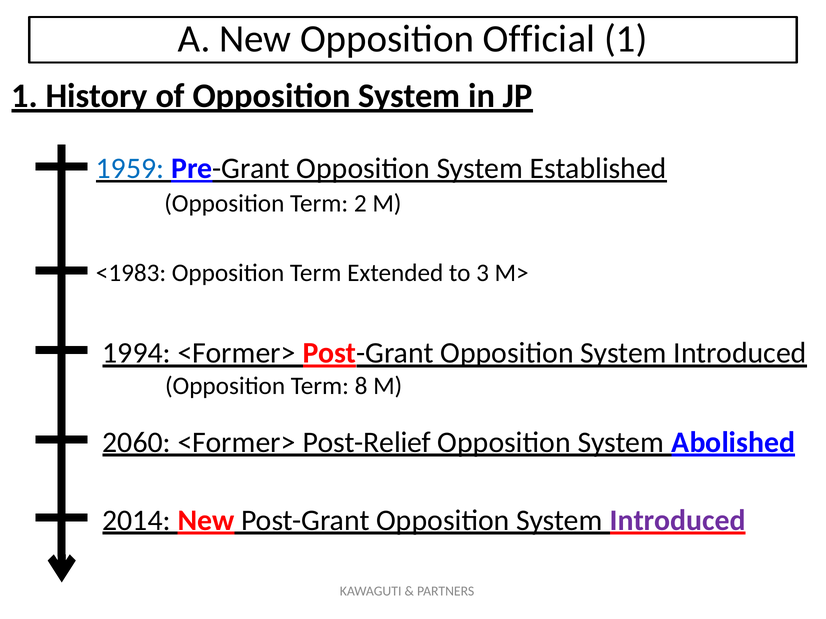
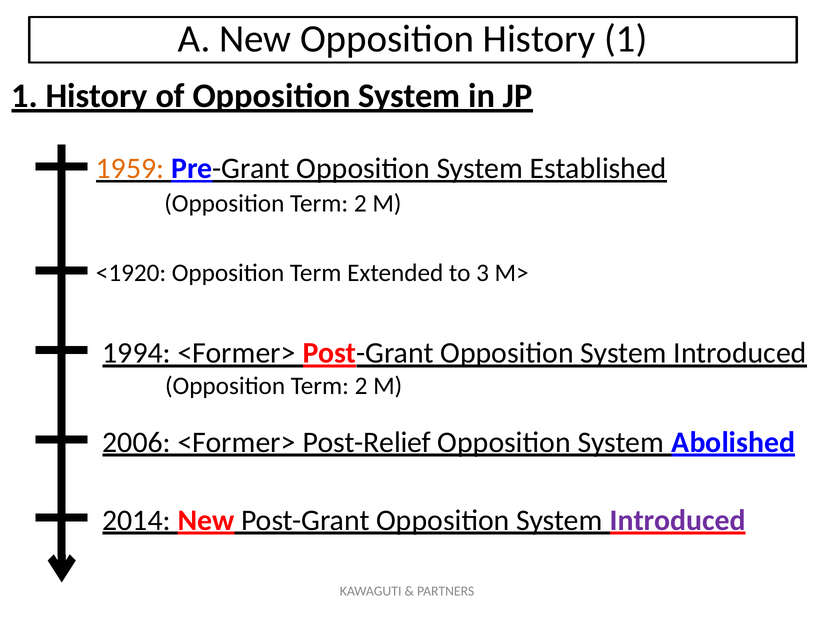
Opposition Official: Official -> History (539, 39)
1959 colour: blue -> orange (130, 169)
<1983: <1983 -> <1920 (131, 273)
8: 8 -> 2 (361, 386)
2060: 2060 -> 2006 (137, 443)
